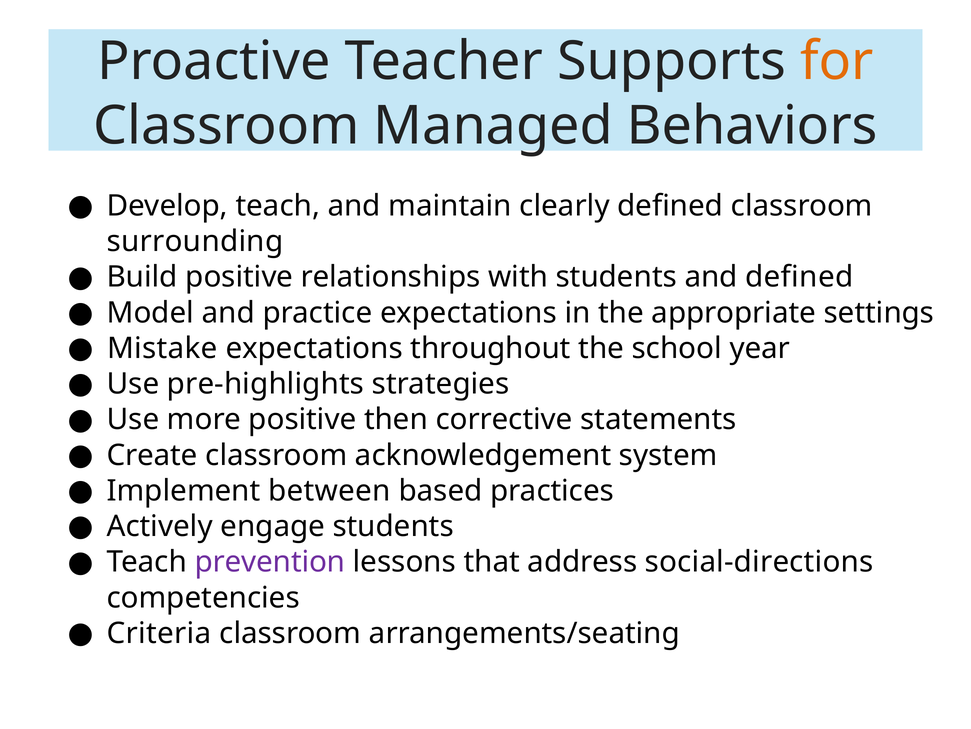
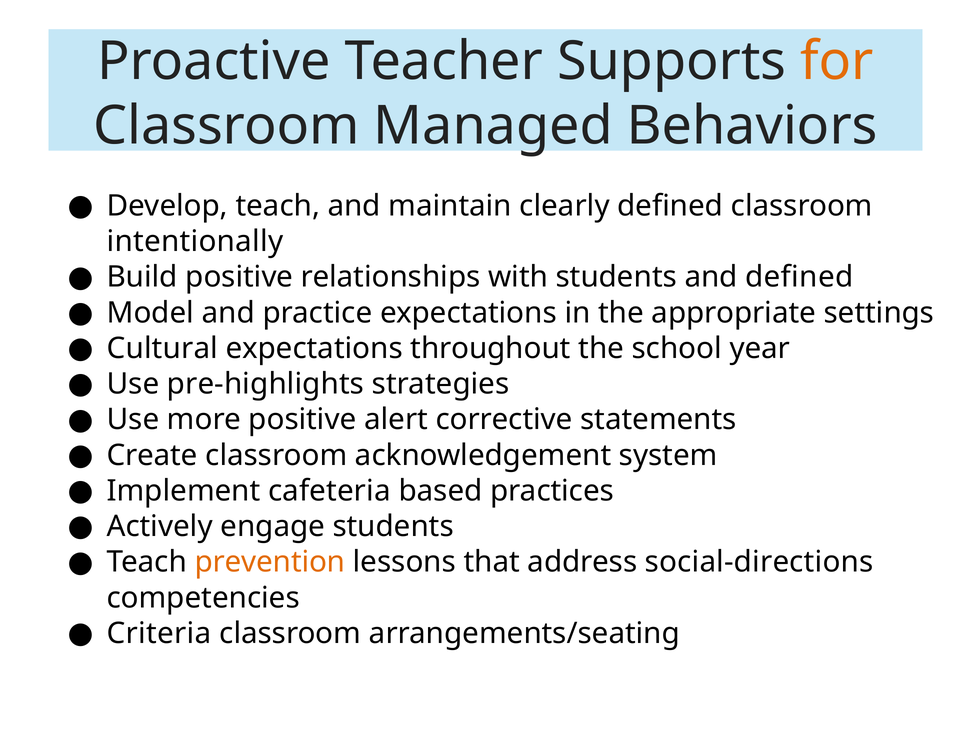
surrounding: surrounding -> intentionally (195, 241)
Mistake: Mistake -> Cultural (162, 348)
then: then -> alert (396, 419)
between: between -> cafeteria (329, 490)
prevention colour: purple -> orange (270, 562)
